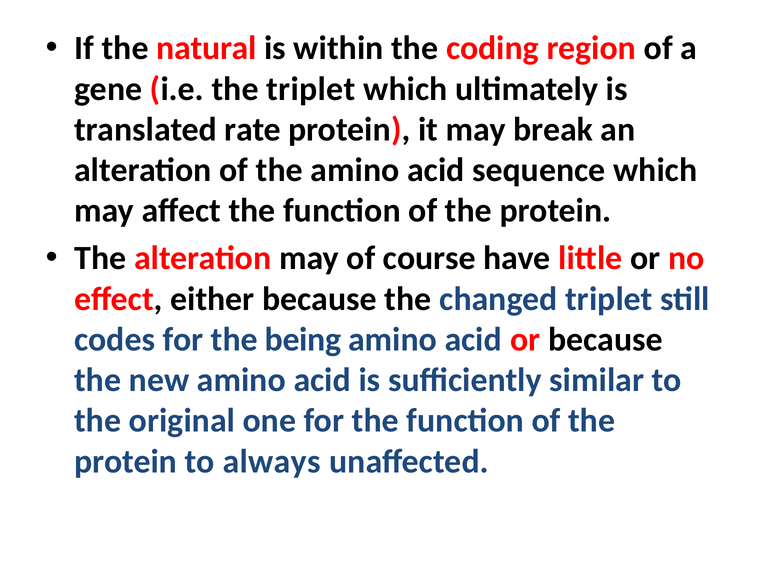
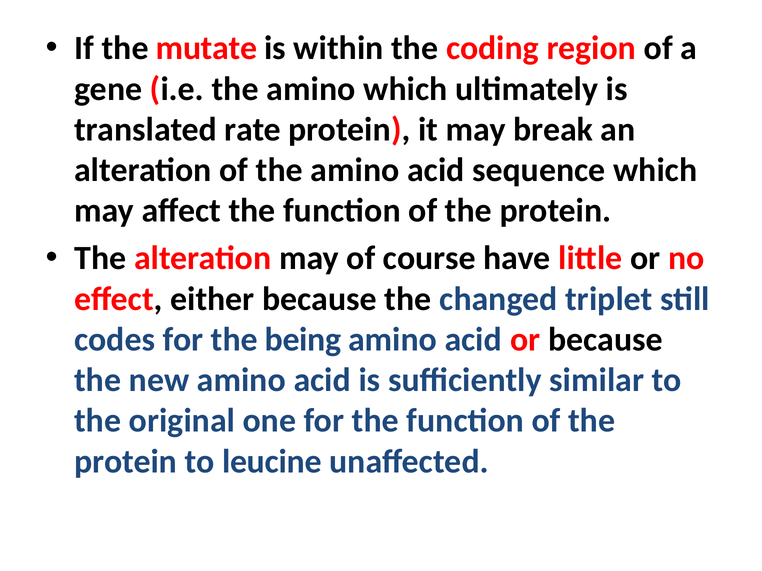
natural: natural -> mutate (206, 48)
i.e the triplet: triplet -> amino (311, 89)
always: always -> leucine (272, 462)
